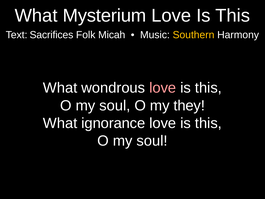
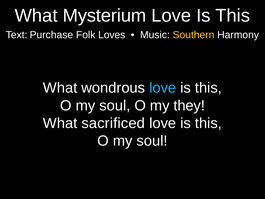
Sacrifices: Sacrifices -> Purchase (51, 35)
Micah: Micah -> Loves (112, 35)
love colour: pink -> light blue (163, 88)
ignorance: ignorance -> sacrificed (113, 123)
